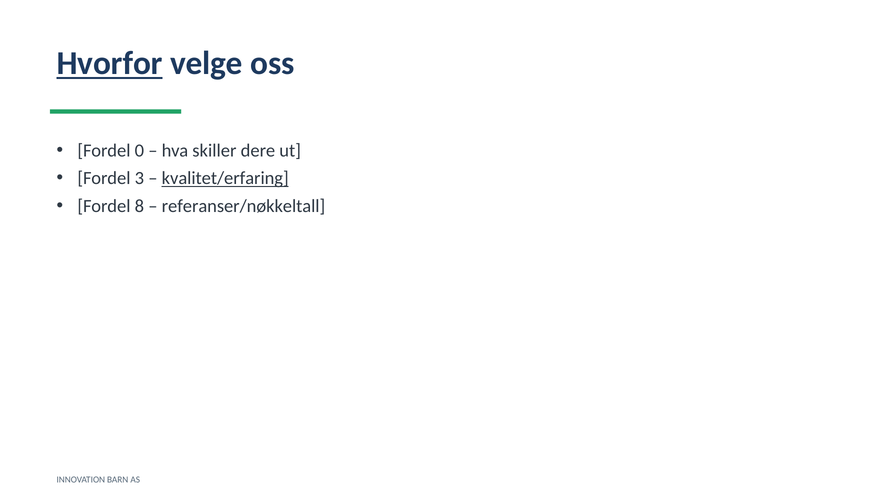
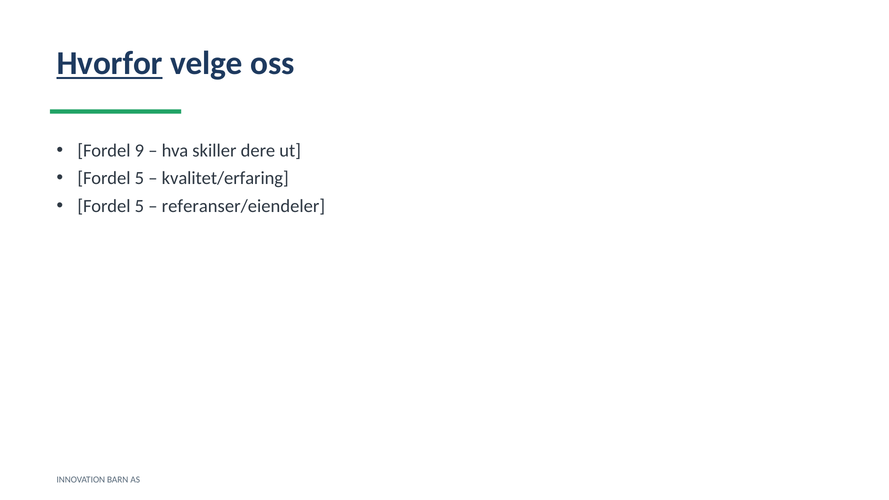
0: 0 -> 9 (139, 151)
3: 3 -> 5 (139, 178)
kvalitet/erfaring underline: present -> none (225, 178)
8: 8 -> 5 (139, 206)
referanser/nøkkeltall: referanser/nøkkeltall -> referanser/eiendeler (243, 206)
